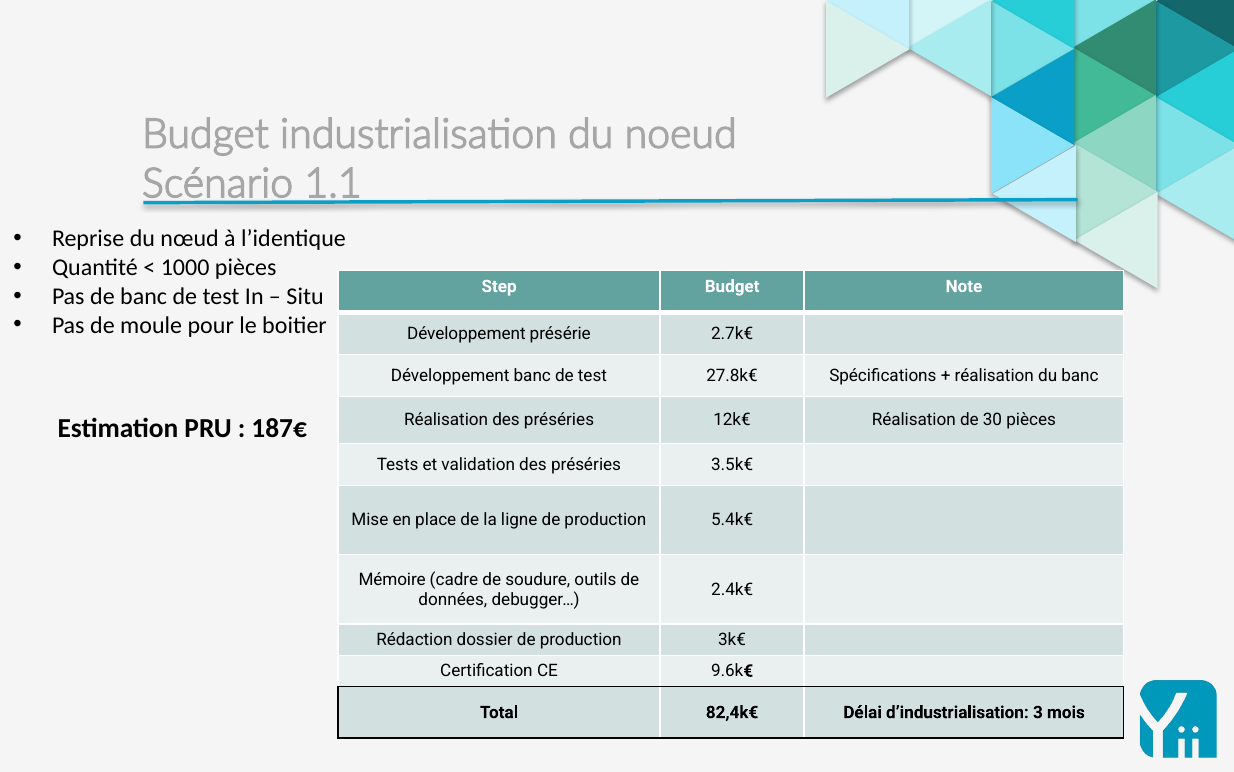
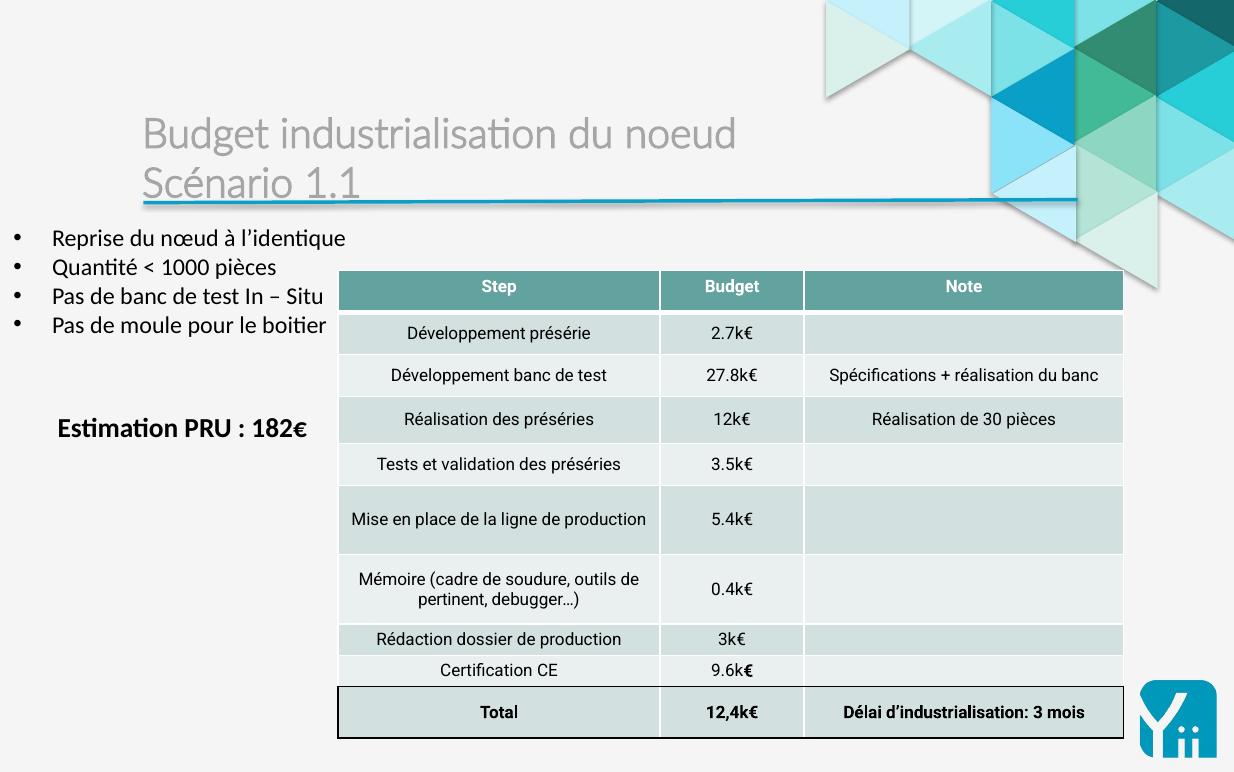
187€: 187€ -> 182€ (279, 428)
2.4k€: 2.4k€ -> 0.4k€ (732, 589)
données: données -> pertinent (453, 599)
82,4k€: 82,4k€ -> 12,4k€ (732, 712)
